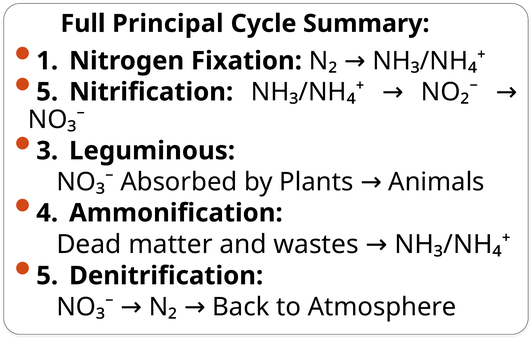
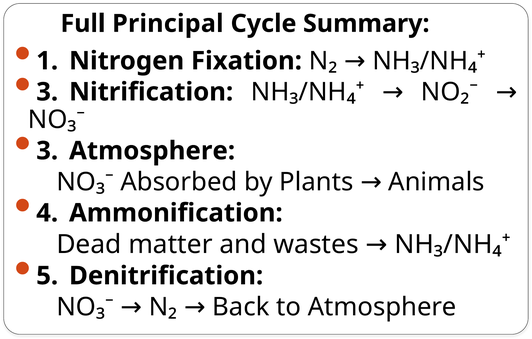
5: 5 -> 3 (47, 92)
3 Leguminous: Leguminous -> Atmosphere (152, 151)
